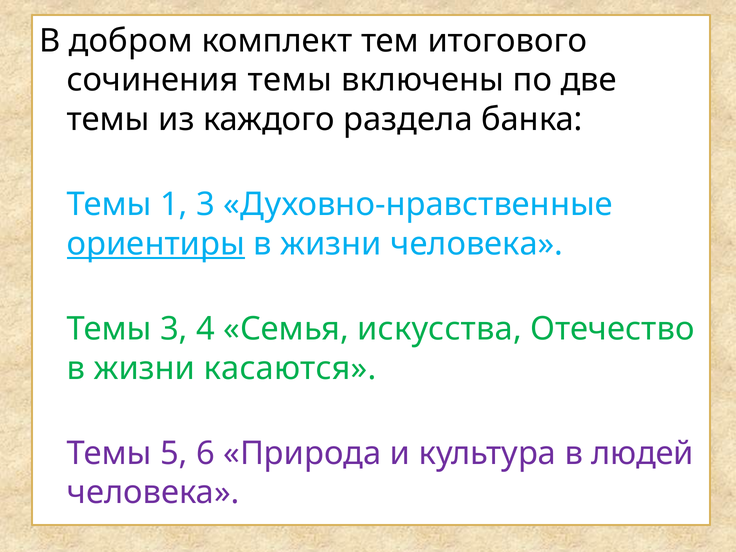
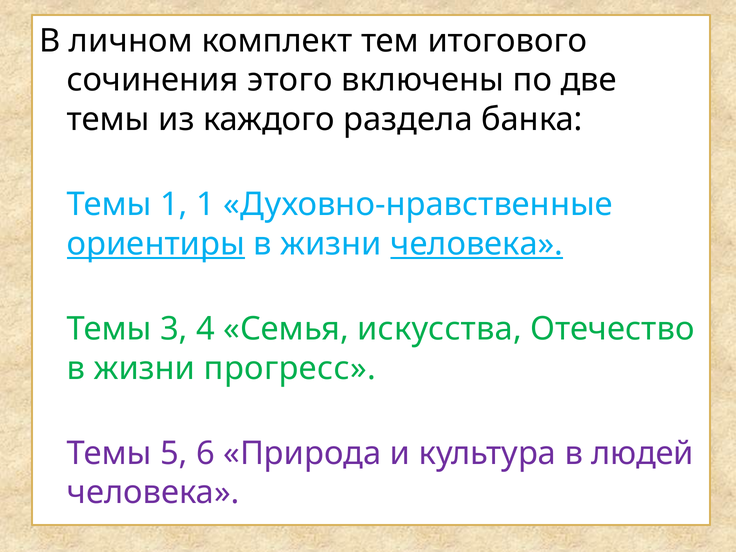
добром: добром -> личном (131, 41)
сочинения темы: темы -> этого (290, 80)
1 3: 3 -> 1 (205, 205)
человека underline: none -> present (477, 244)
касаются: касаются -> прогресс (290, 368)
